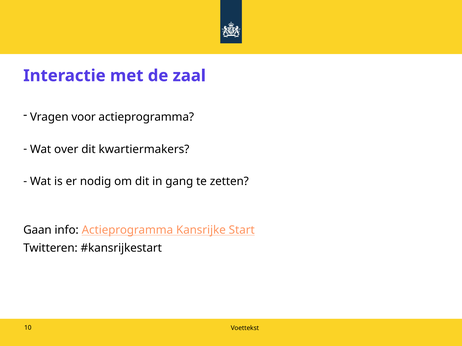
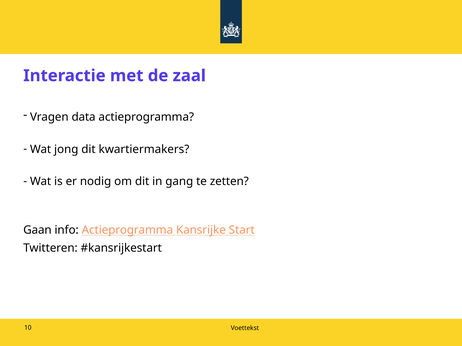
voor: voor -> data (84, 117)
over: over -> jong (66, 149)
